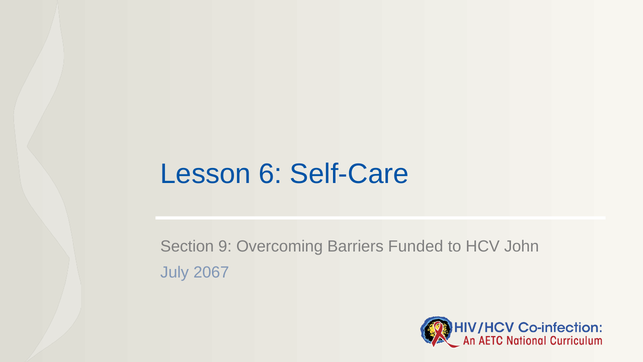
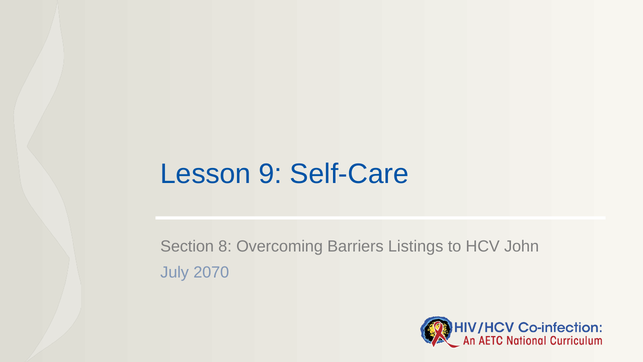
6: 6 -> 9 (270, 174)
9: 9 -> 8 (225, 246)
Funded: Funded -> Listings (416, 246)
2067: 2067 -> 2070 (211, 272)
